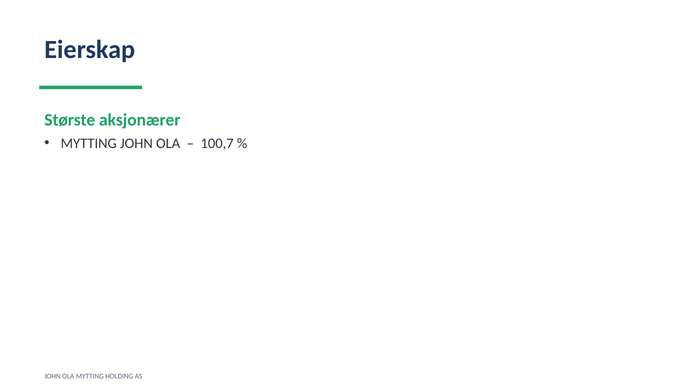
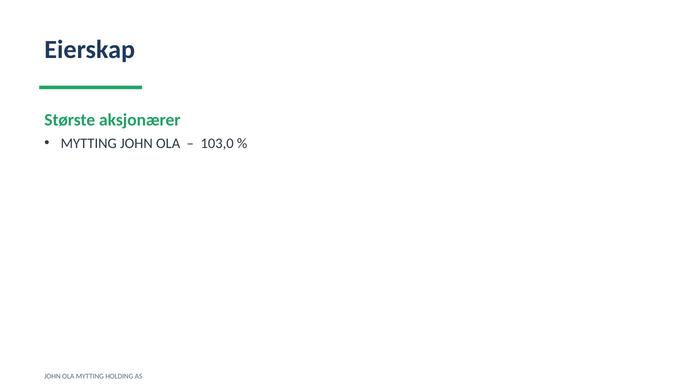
100,7: 100,7 -> 103,0 (217, 143)
